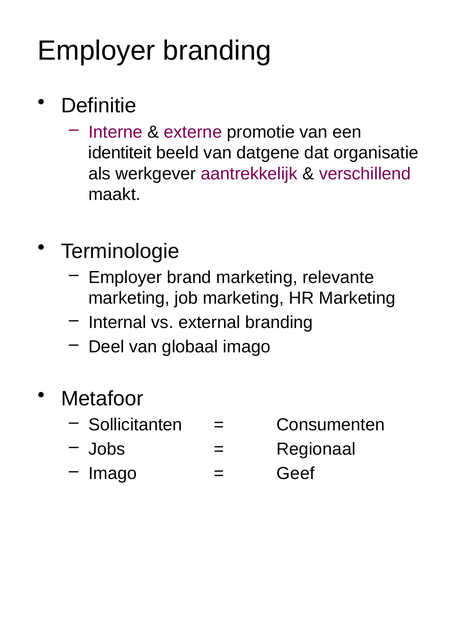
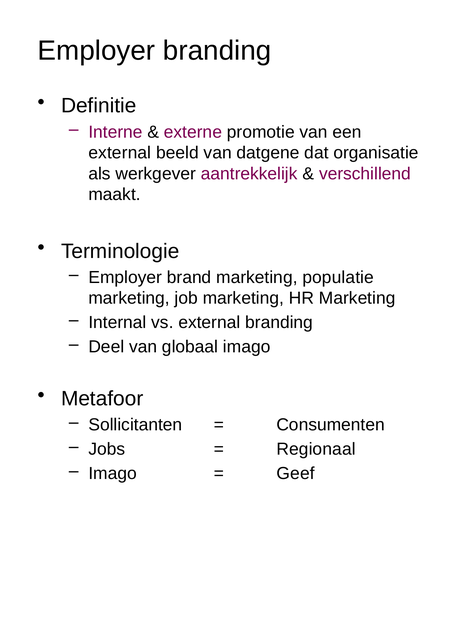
identiteit: identiteit -> external (120, 153)
relevante: relevante -> populatie (338, 278)
